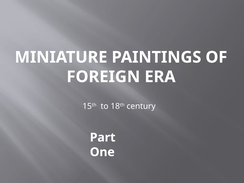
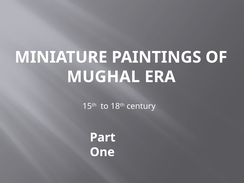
FOREIGN: FOREIGN -> MUGHAL (103, 77)
